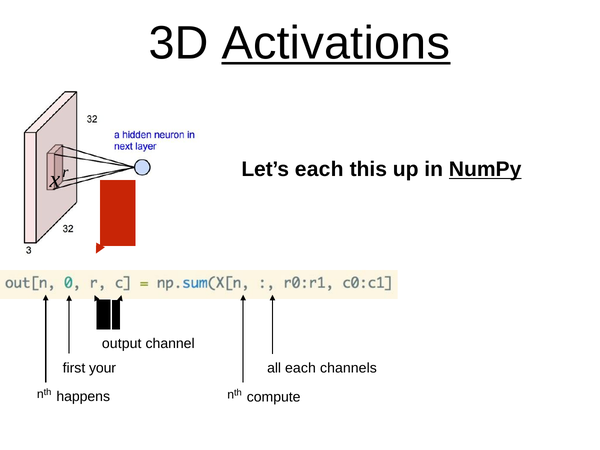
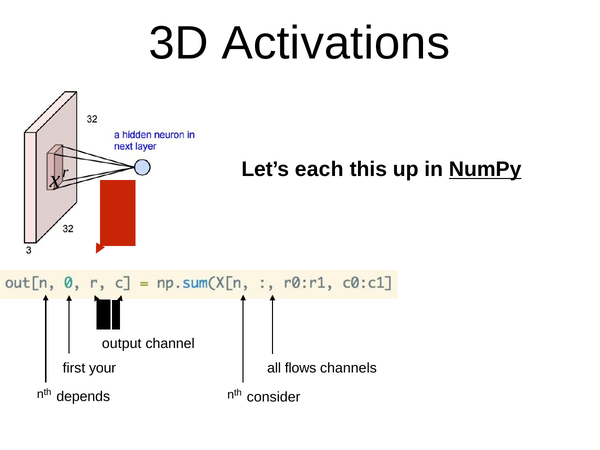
Activations underline: present -> none (336, 43)
all each: each -> flows (301, 368)
happens: happens -> depends (83, 397)
compute: compute -> consider (274, 397)
